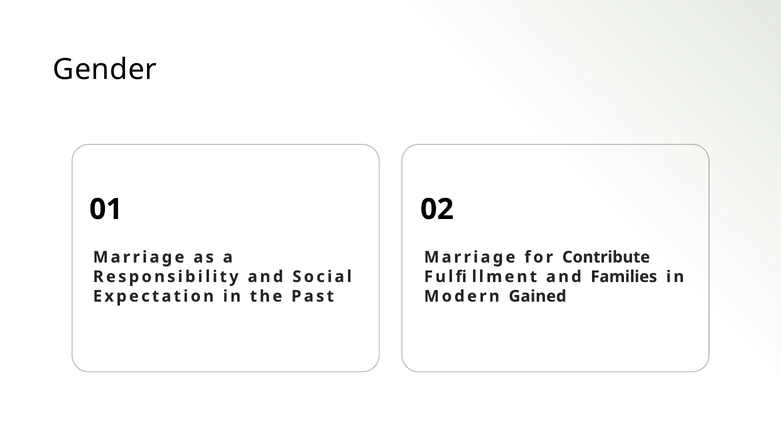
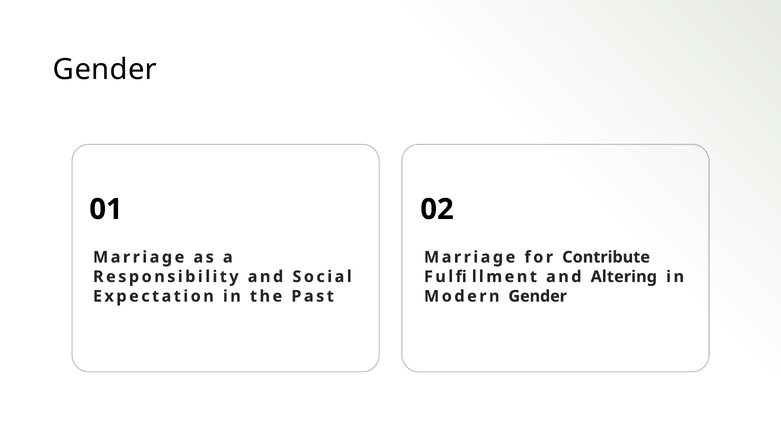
Families: Families -> Altering (624, 277)
Modern Gained: Gained -> Gender (538, 296)
